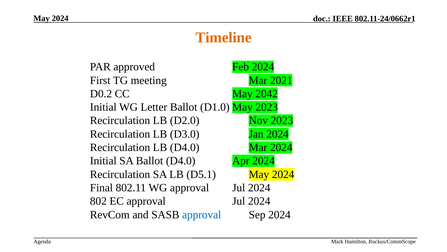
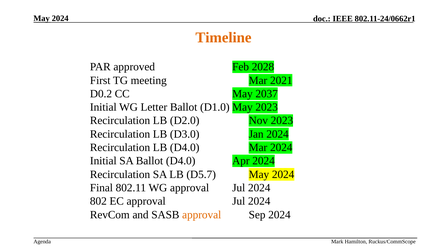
Feb 2024: 2024 -> 2028 (263, 67)
2042: 2042 -> 2037 (267, 94)
D5.1: D5.1 -> D5.7 (201, 174)
approval colour: blue -> orange (202, 214)
